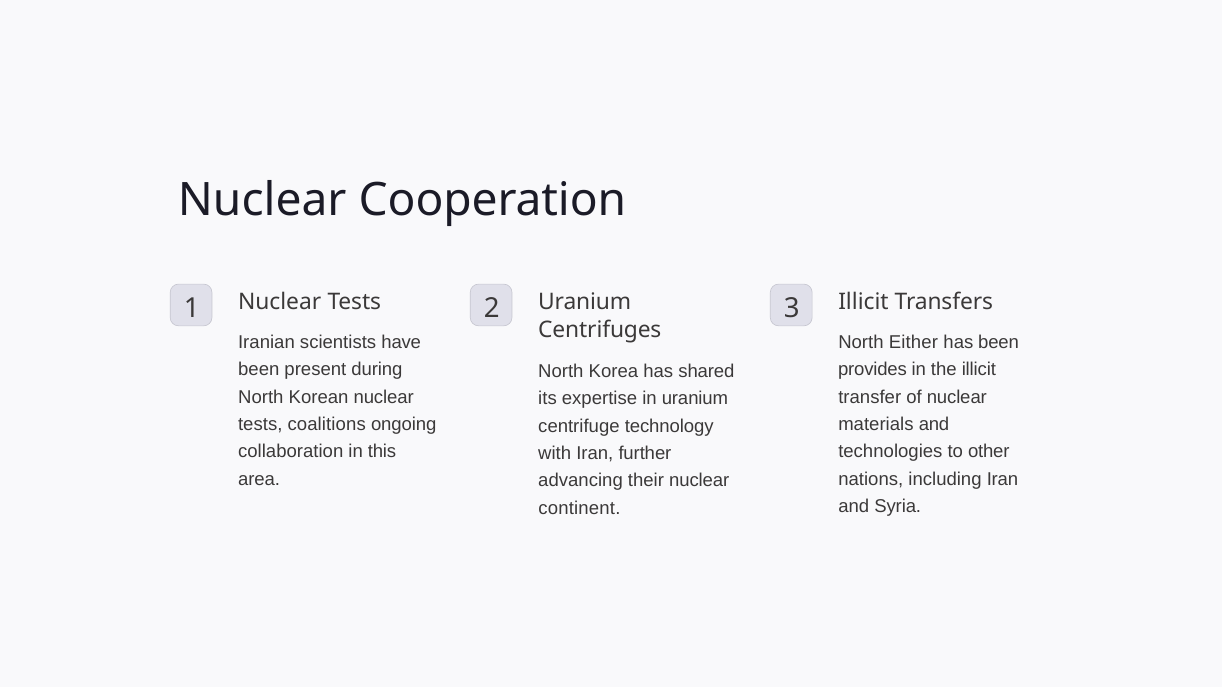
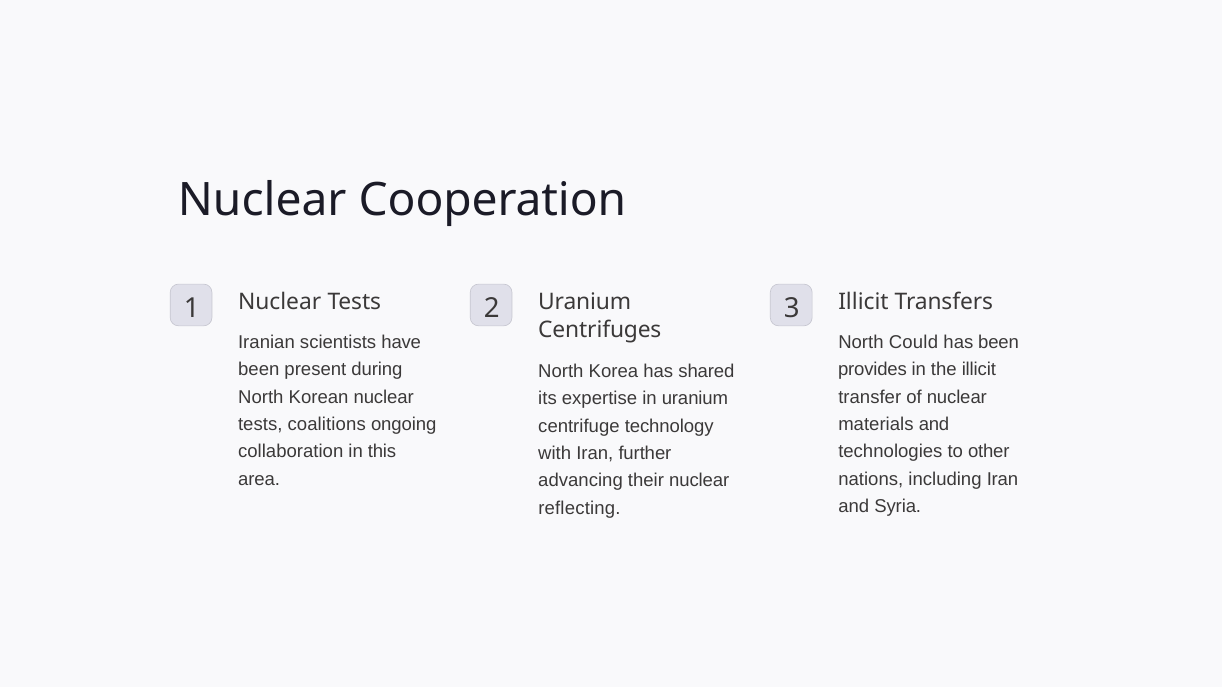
Either: Either -> Could (913, 343)
continent: continent -> reflecting (579, 508)
